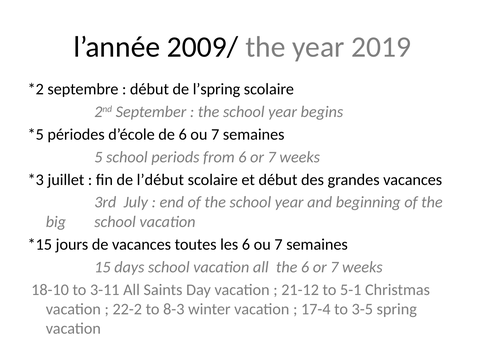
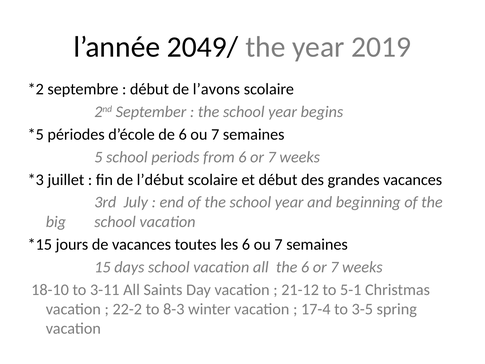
2009/: 2009/ -> 2049/ (203, 47)
l’spring: l’spring -> l’avons (216, 89)
